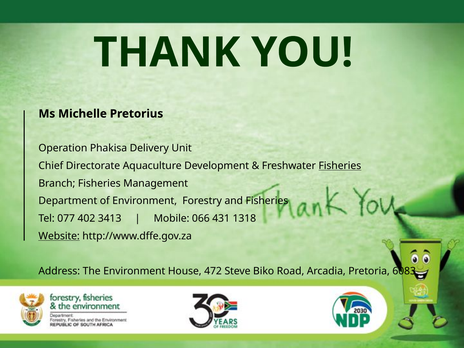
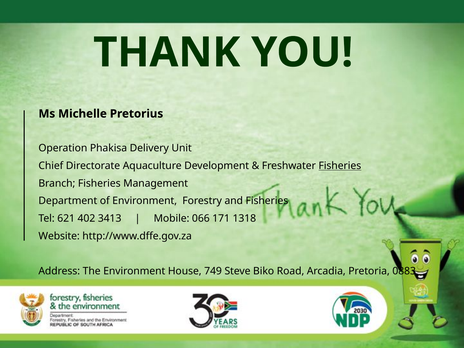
077: 077 -> 621 (66, 218)
431: 431 -> 171 (221, 218)
Website underline: present -> none (59, 236)
472: 472 -> 749 (213, 271)
6083: 6083 -> 0883 (404, 271)
